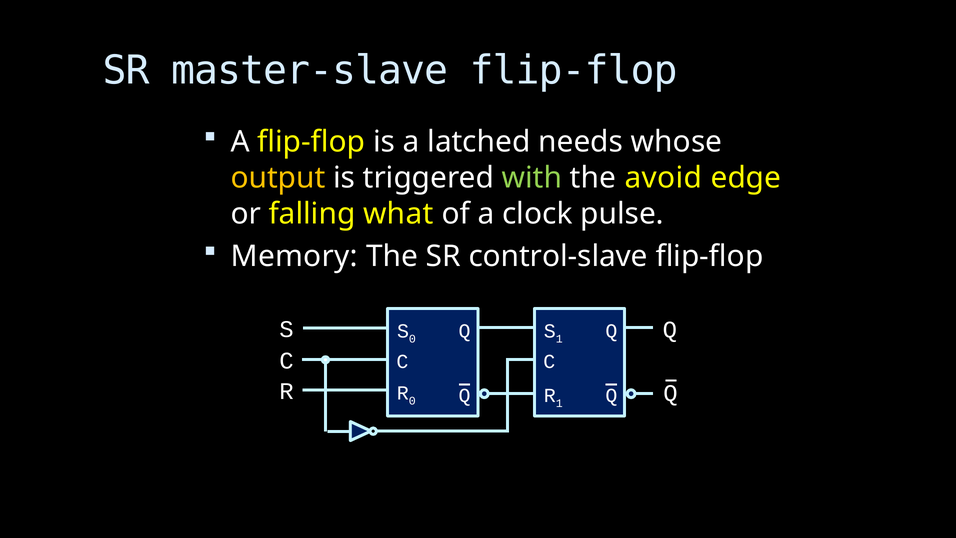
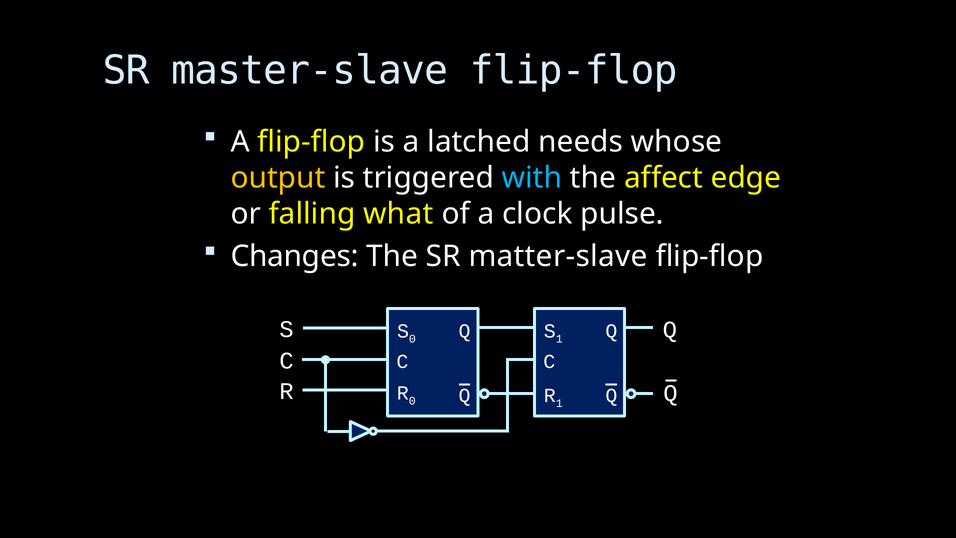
with colour: light green -> light blue (532, 178)
avoid: avoid -> affect (664, 178)
Memory: Memory -> Changes (295, 257)
control-slave: control-slave -> matter-slave (558, 257)
